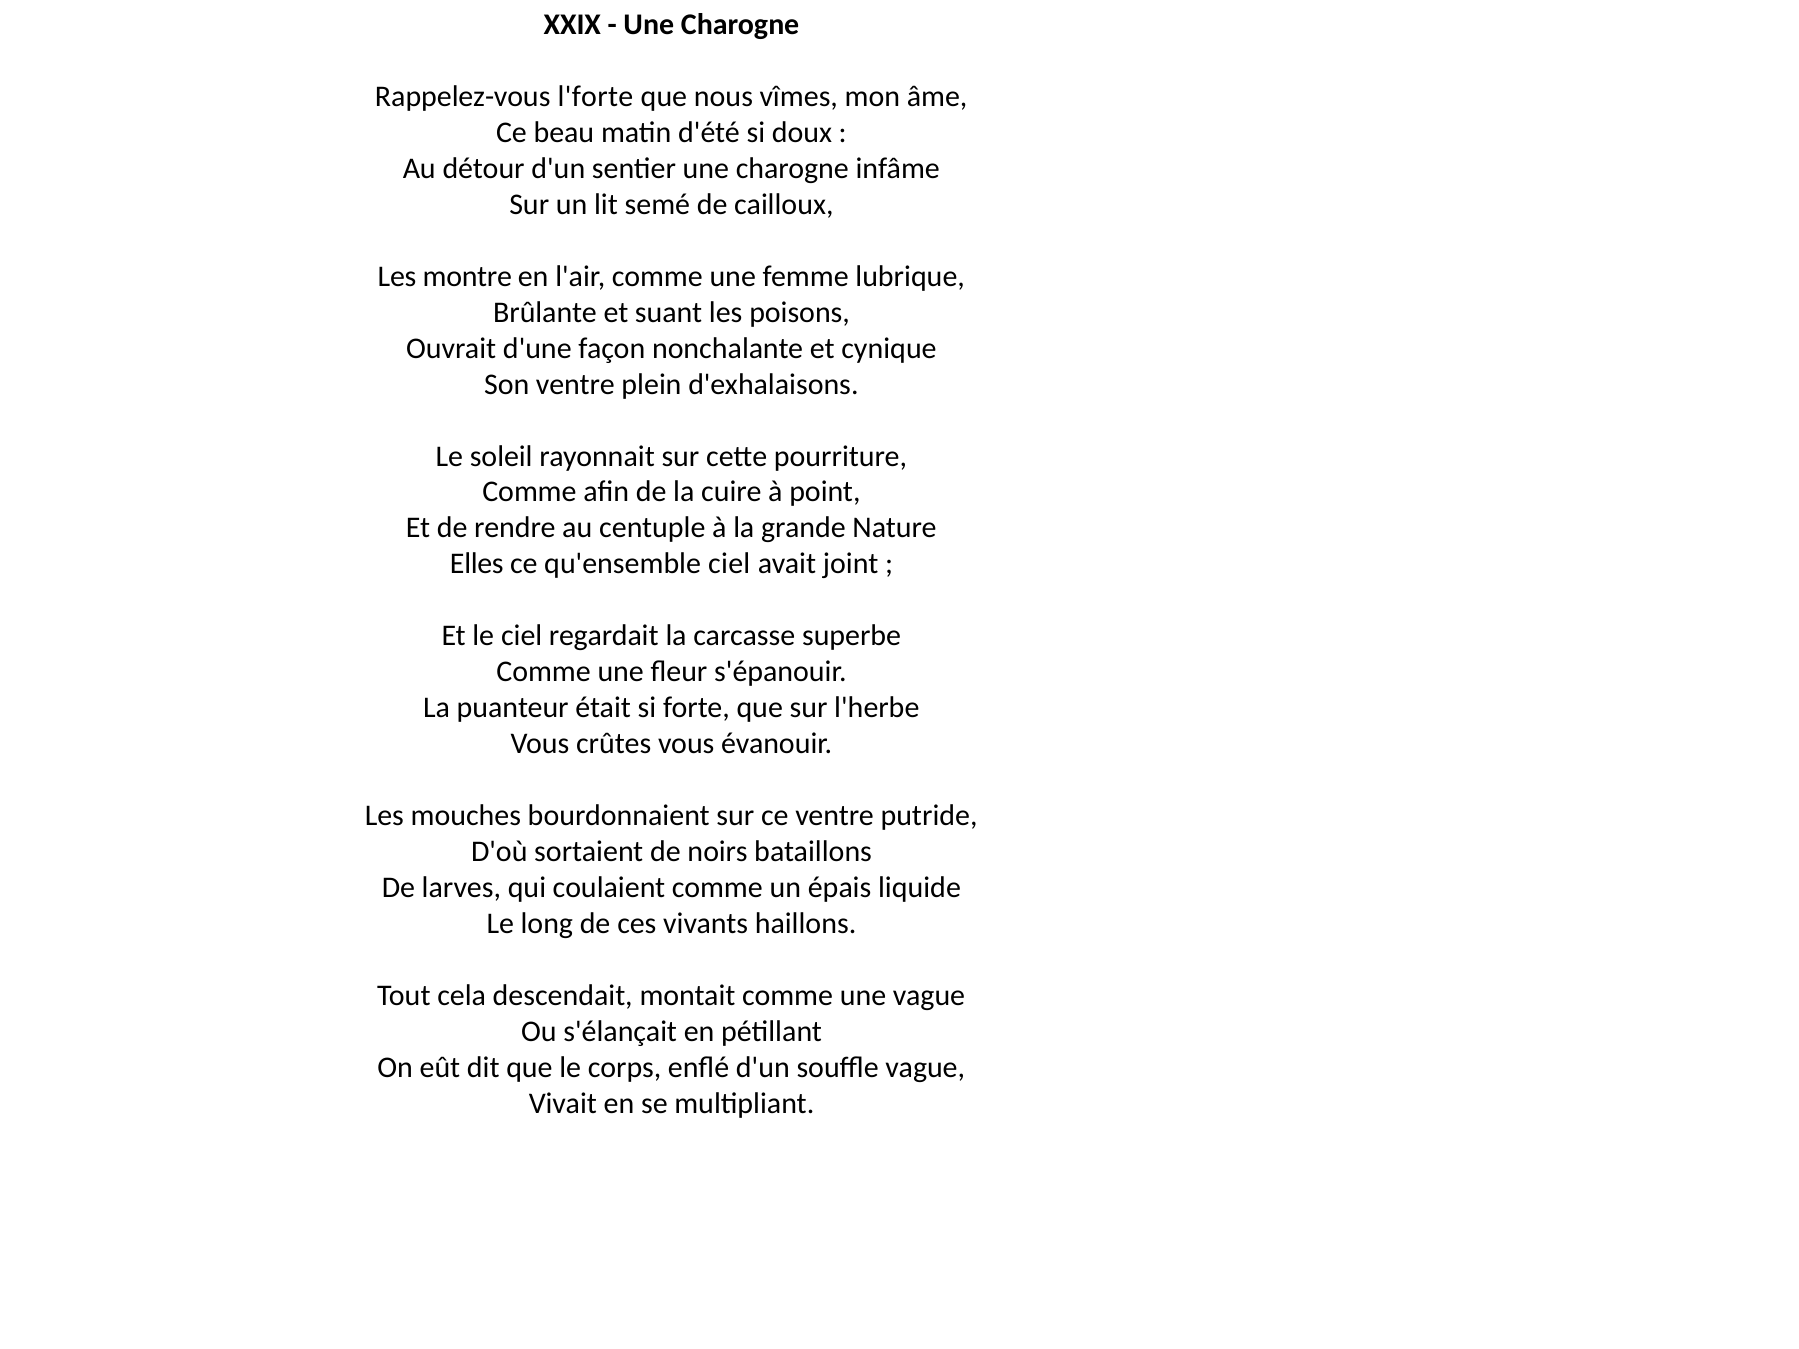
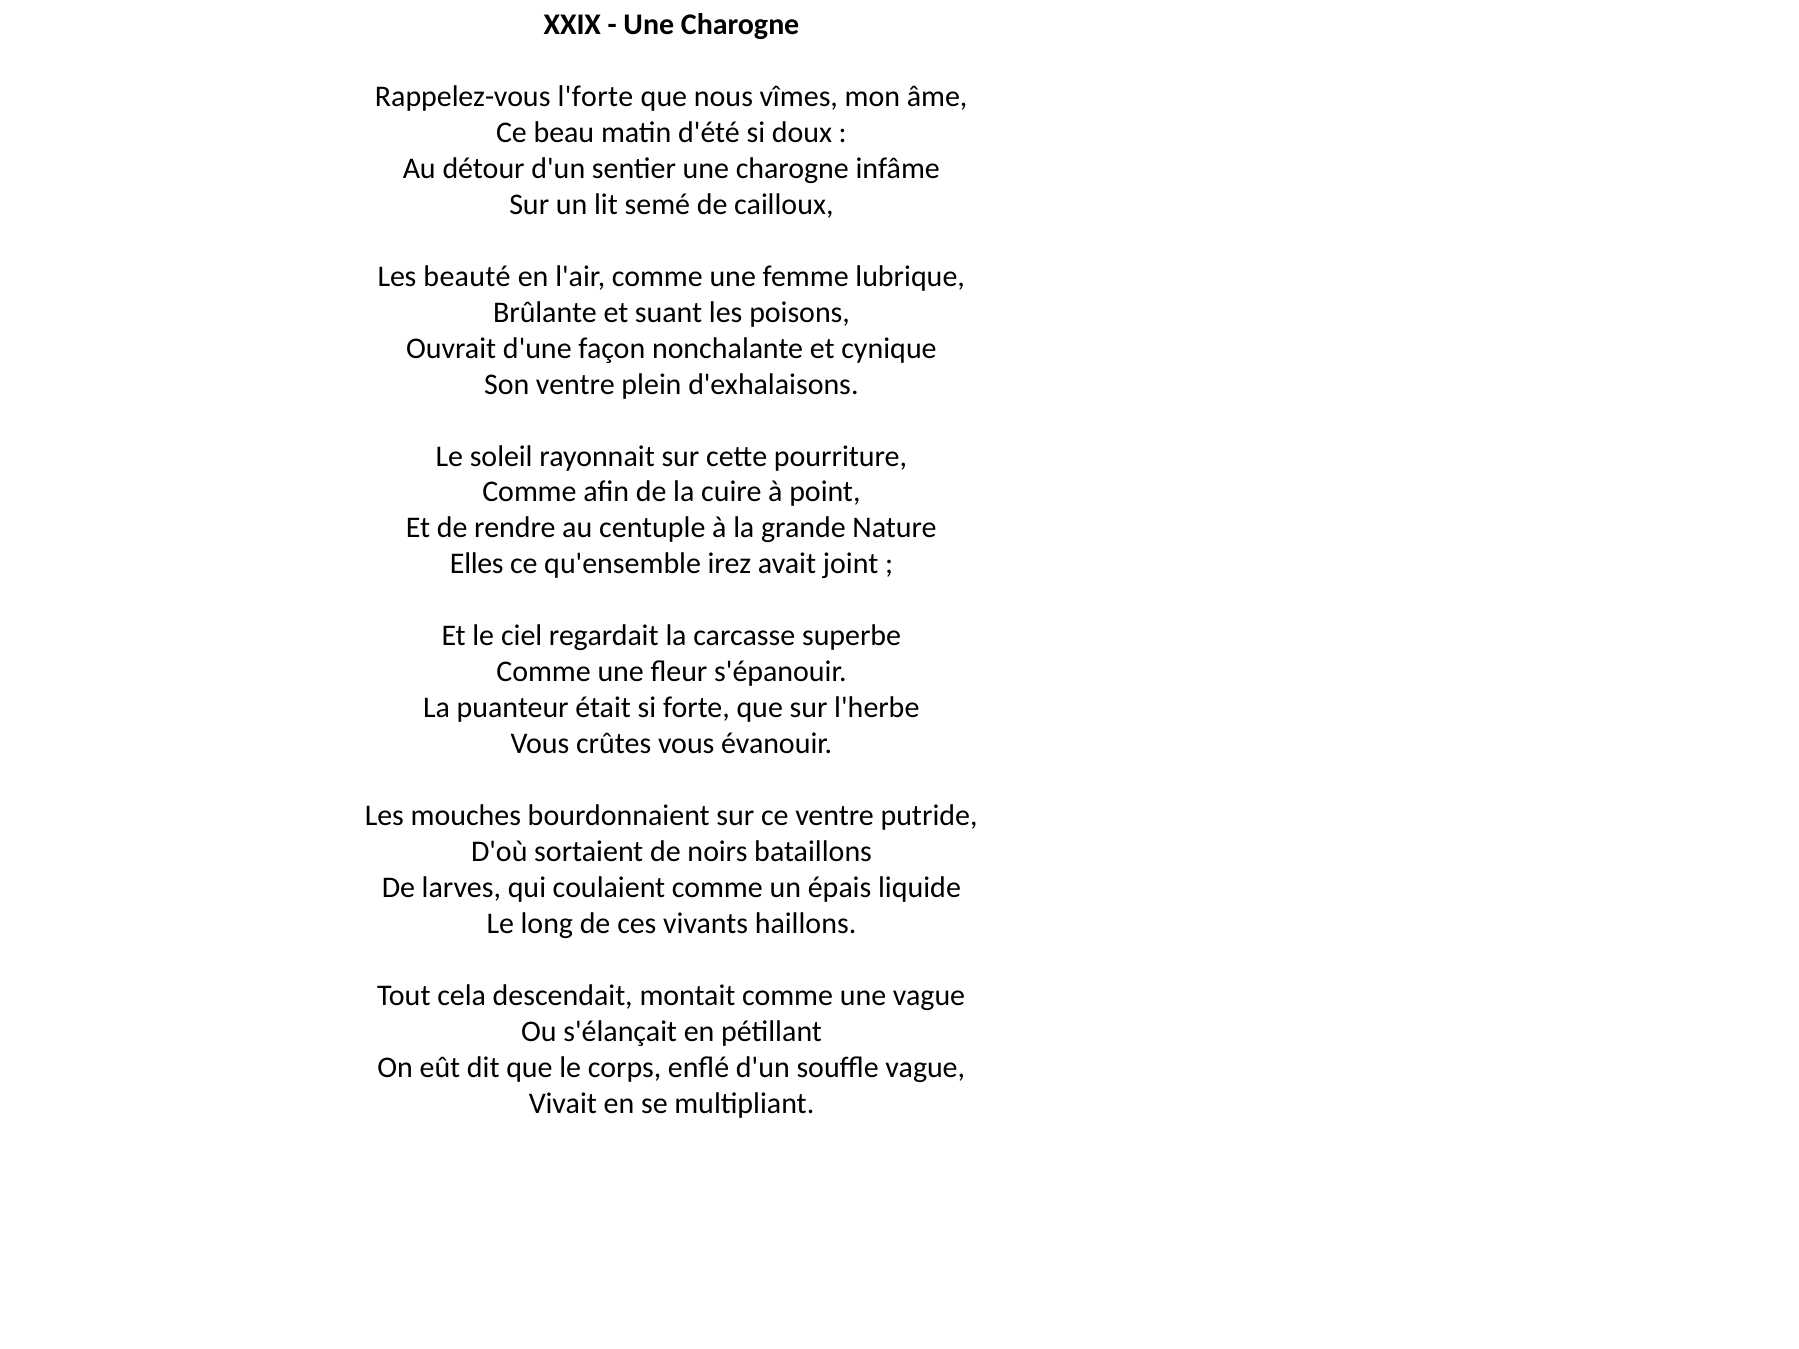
montre: montre -> beauté (467, 276)
qu'ensemble ciel: ciel -> irez (729, 564)
